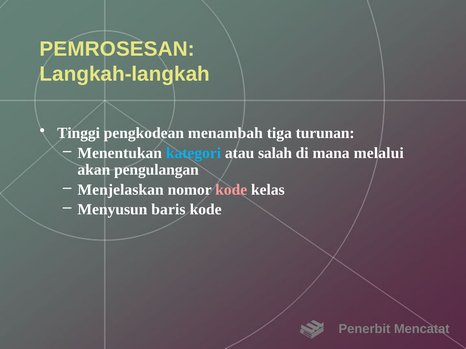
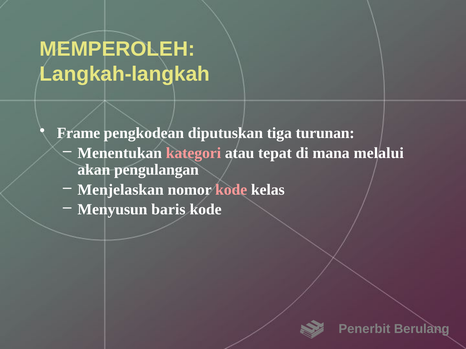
PEMROSESAN: PEMROSESAN -> MEMPEROLEH (117, 49)
Tinggi: Tinggi -> Frame (79, 133)
menambah: menambah -> diputuskan (225, 133)
kategori colour: light blue -> pink (193, 153)
salah: salah -> tepat (275, 153)
Mencatat: Mencatat -> Berulang (422, 329)
